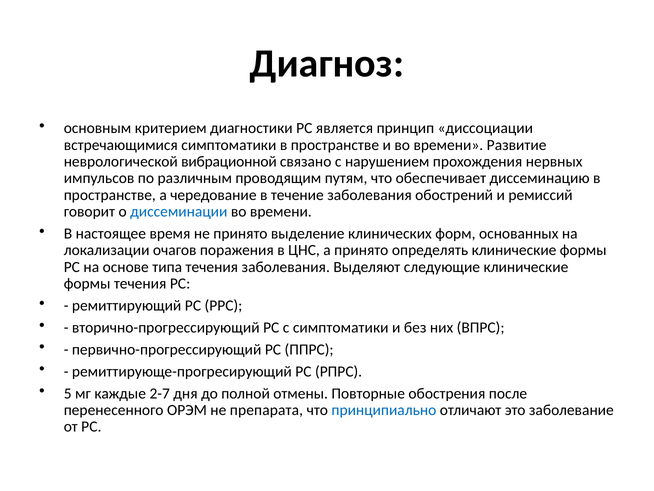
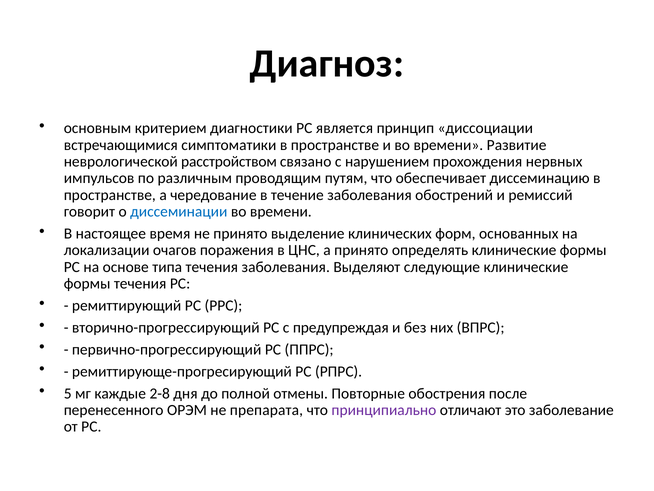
вибрационной: вибрационной -> расстройством (229, 161)
с симптоматики: симптоматики -> предупреждая (341, 327)
2-7: 2-7 -> 2-8 (160, 393)
принципиально colour: blue -> purple (384, 410)
